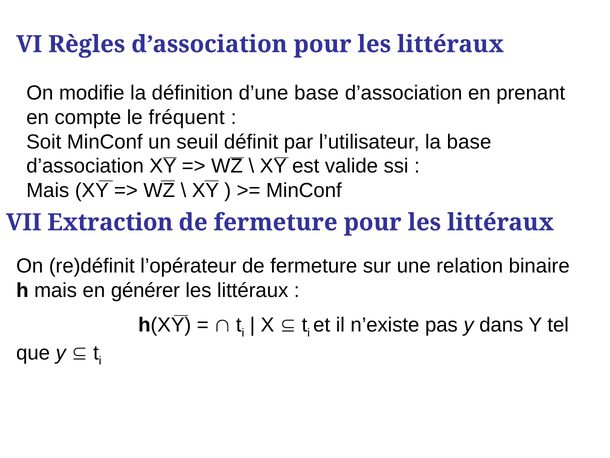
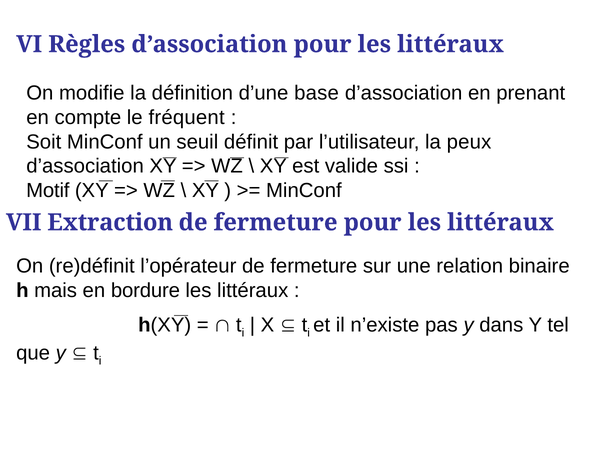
la base: base -> peux (469, 142)
Mais: Mais -> Motif (48, 190)
générer: générer -> bordure (145, 290)
